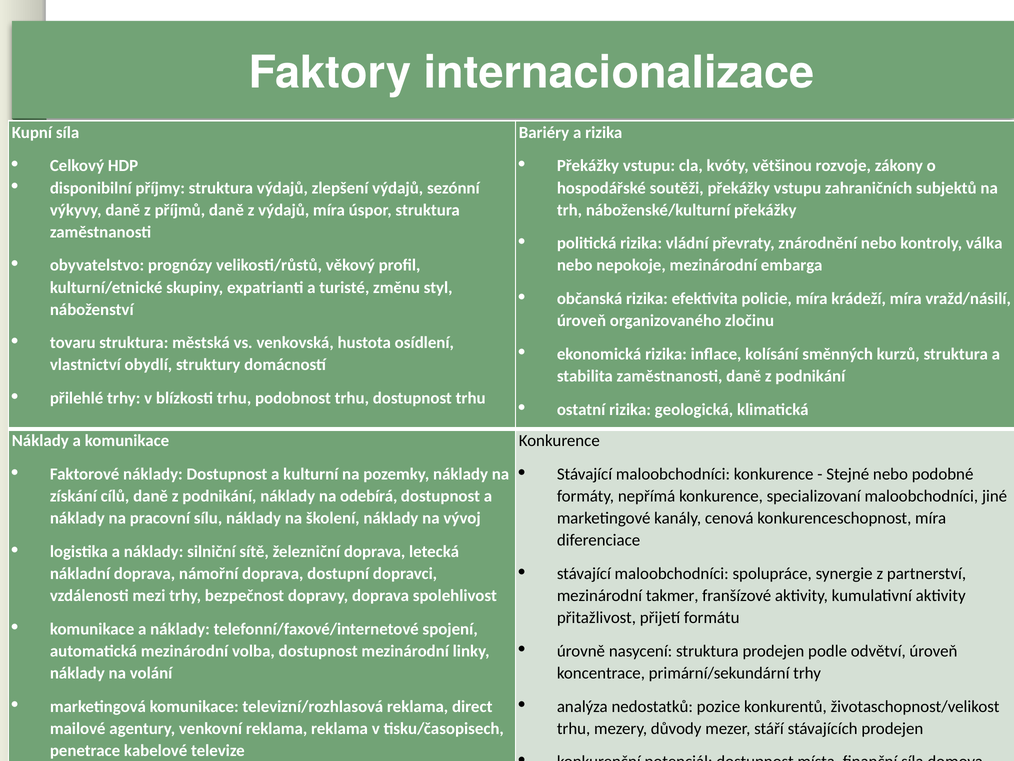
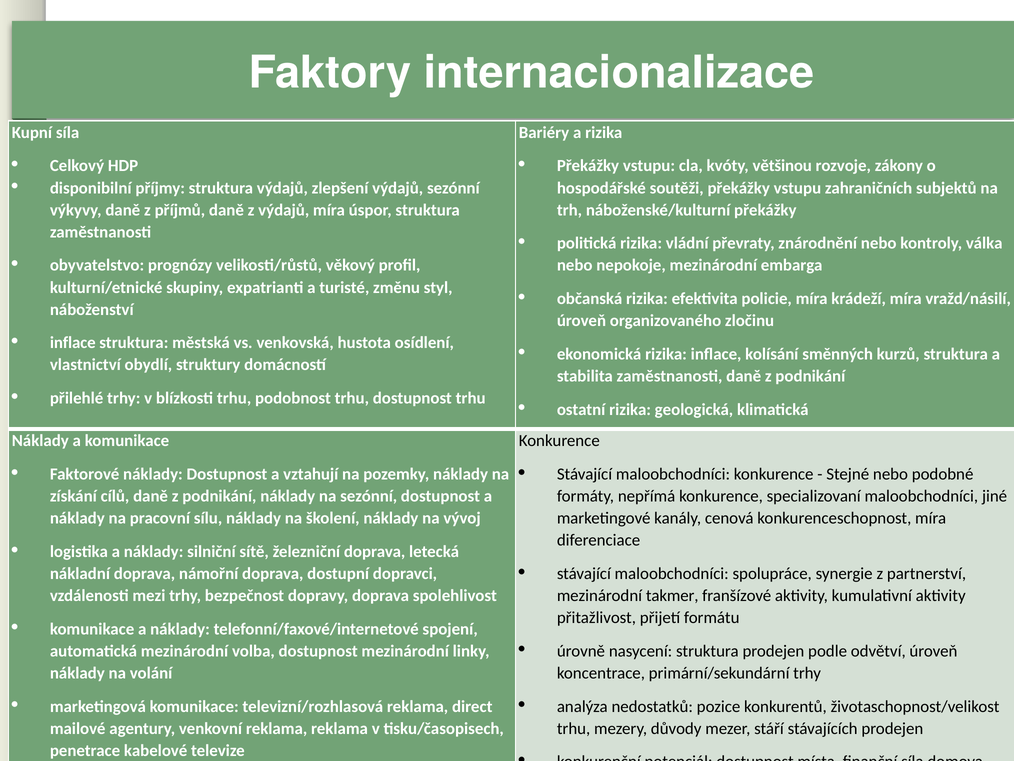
tovaru: tovaru -> inflace (73, 343)
kulturní: kulturní -> vztahují (311, 474)
na odebírá: odebírá -> sezónní (369, 496)
